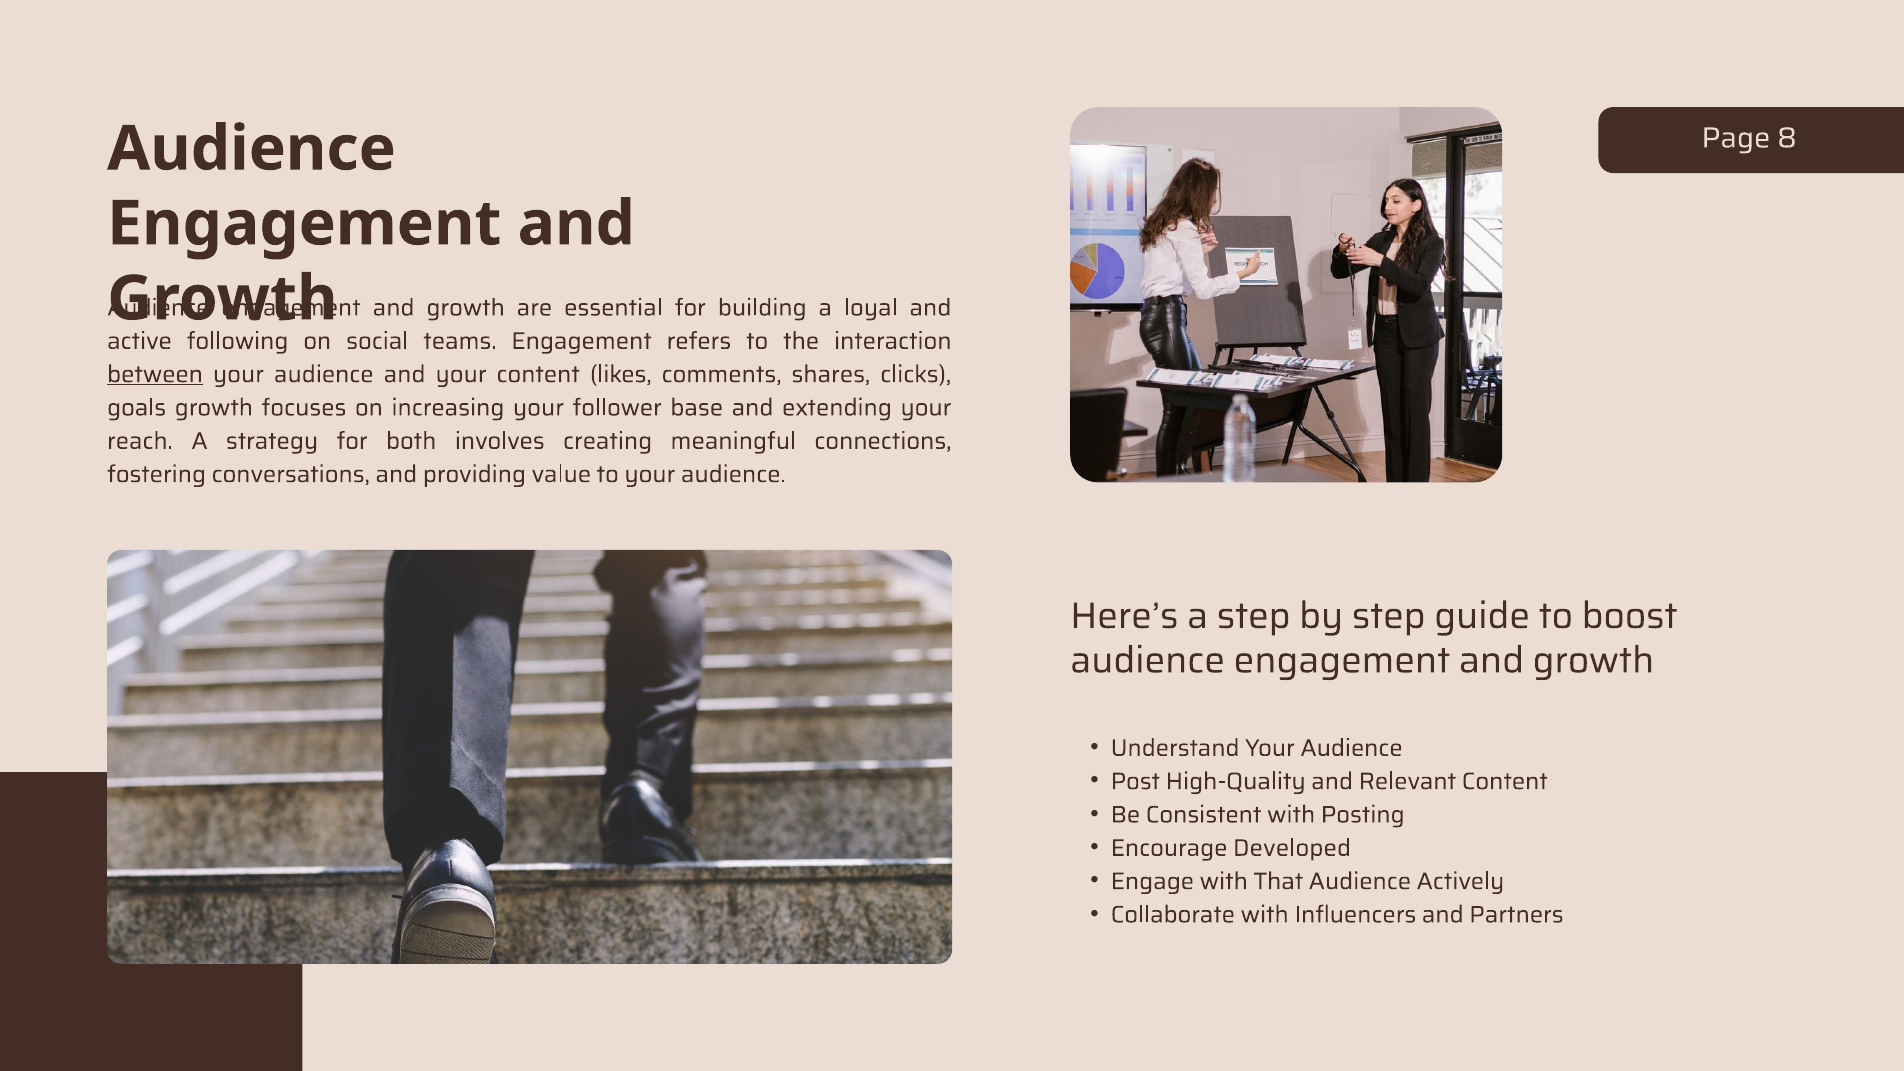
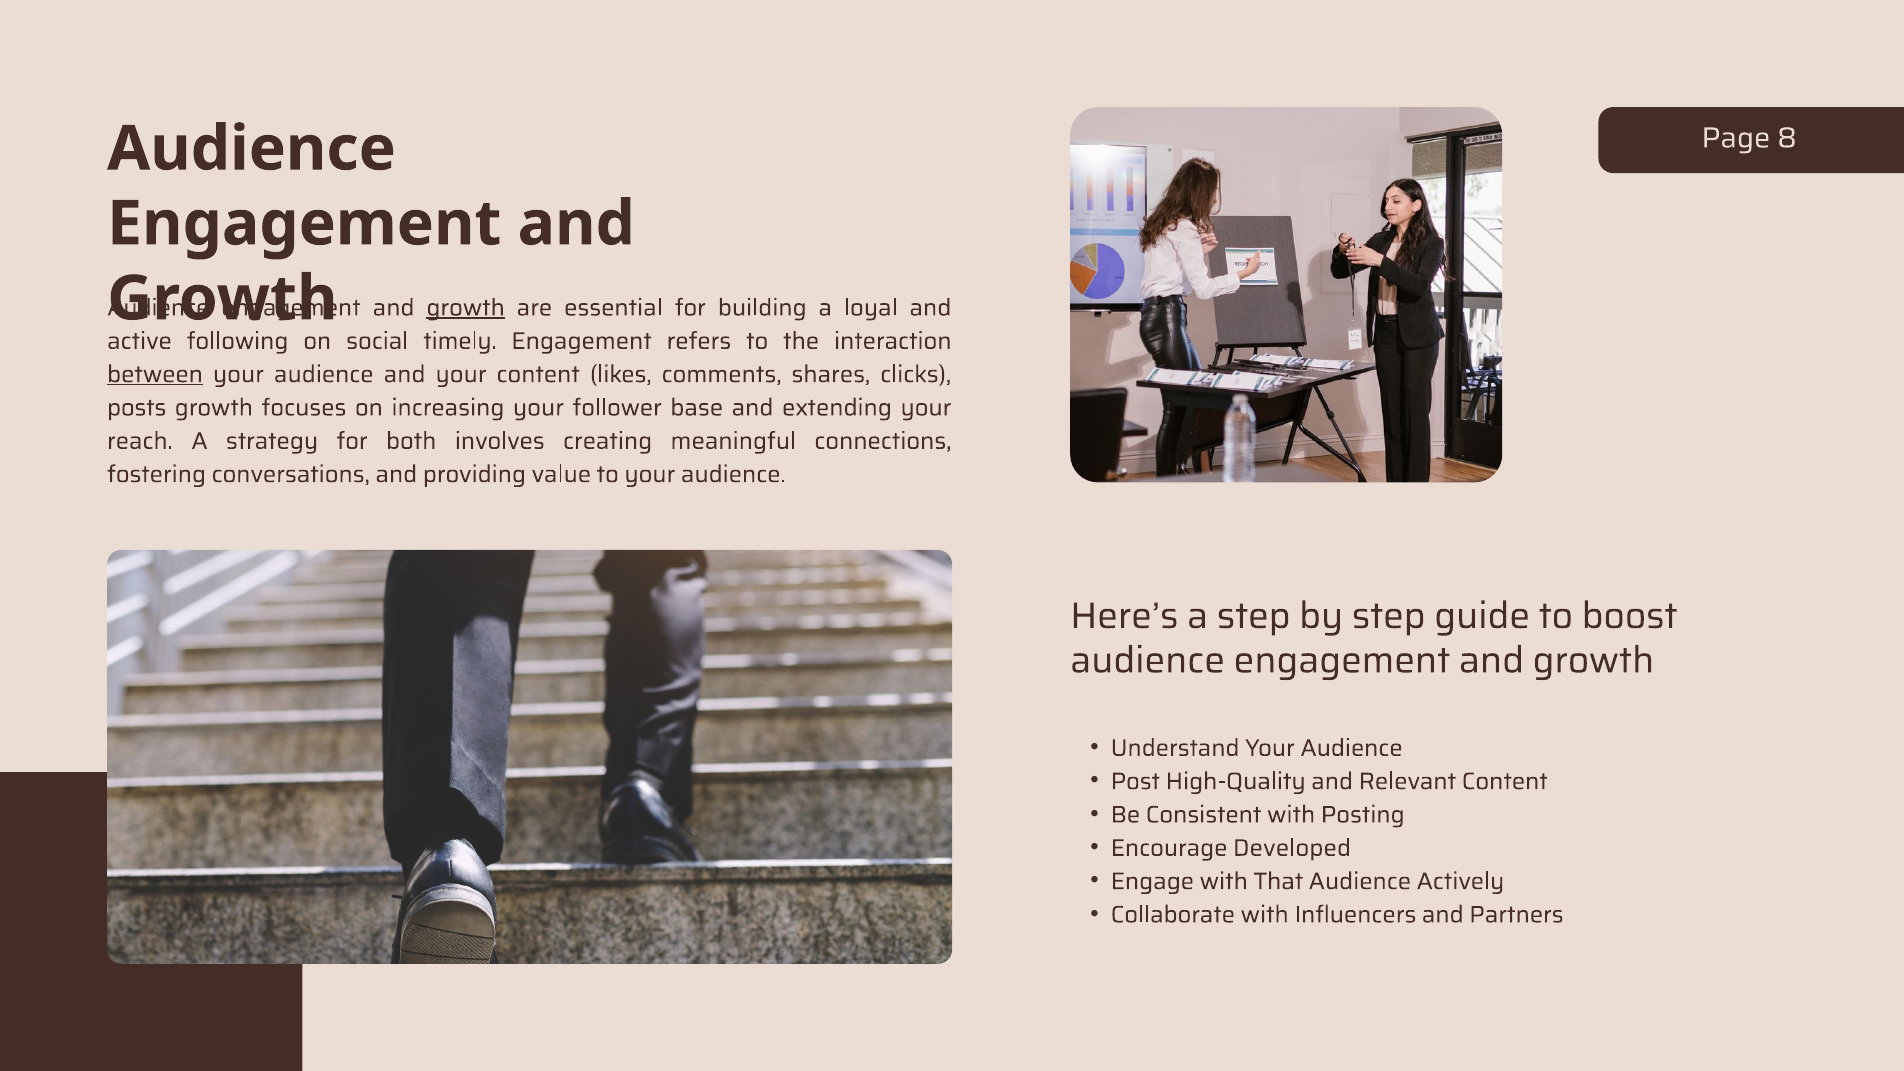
growth underline: none -> present (466, 308)
teams: teams -> timely (460, 341)
goals: goals -> posts (137, 408)
